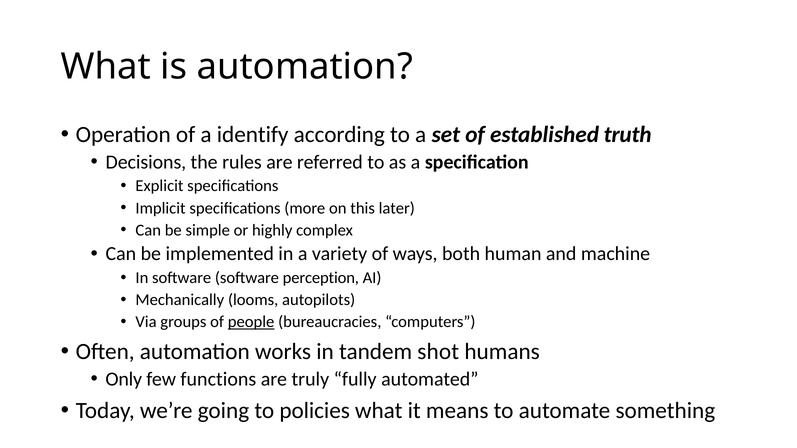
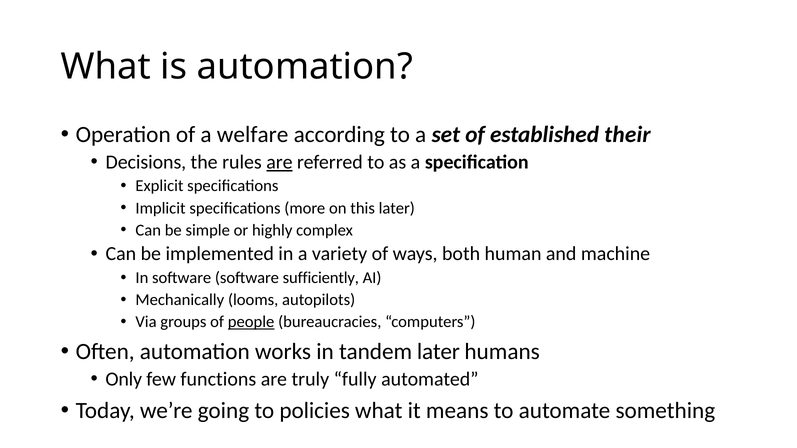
identify: identify -> welfare (253, 135)
truth: truth -> their (627, 135)
are underline: none -> present (279, 162)
perception: perception -> sufficiently (321, 278)
tandem shot: shot -> later (438, 352)
